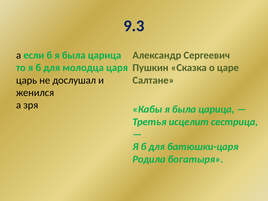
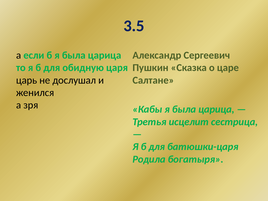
9.3: 9.3 -> 3.5 (134, 26)
молодца: молодца -> обидную (83, 68)
